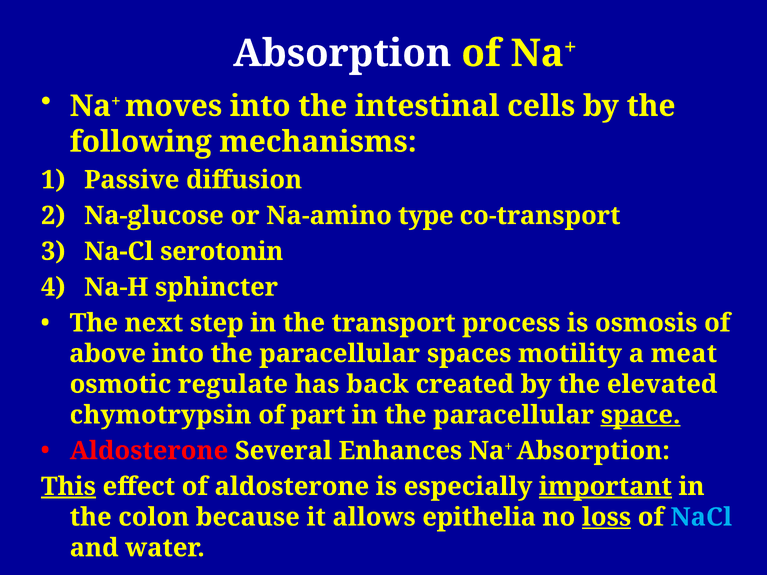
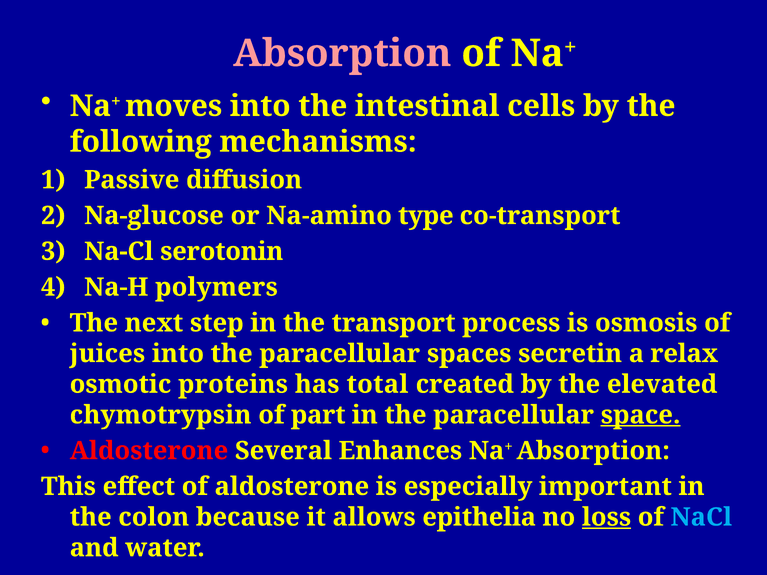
Absorption colour: white -> pink (342, 53)
sphincter: sphincter -> polymers (216, 287)
above: above -> juices (107, 354)
motility: motility -> secretin (570, 354)
meat: meat -> relax (684, 354)
regulate: regulate -> proteins (233, 384)
back: back -> total (377, 384)
This underline: present -> none (68, 487)
important underline: present -> none (605, 487)
